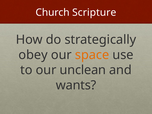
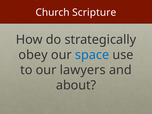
space colour: orange -> blue (92, 55)
unclean: unclean -> lawyers (83, 70)
wants: wants -> about (76, 85)
